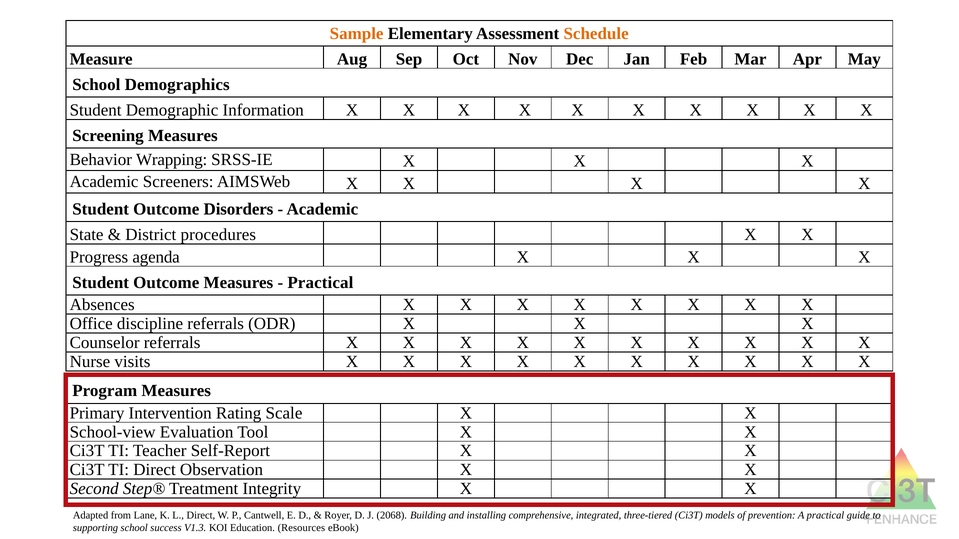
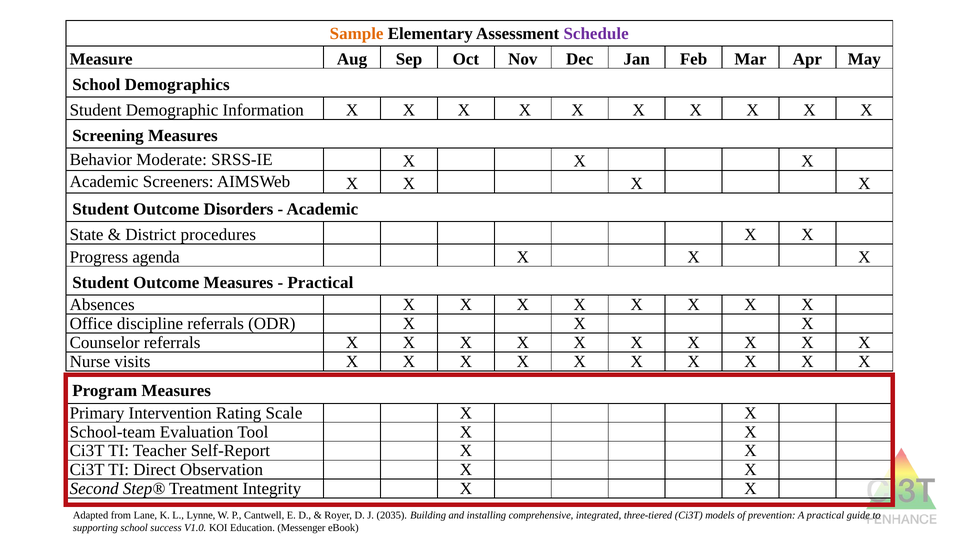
Schedule colour: orange -> purple (596, 33)
Wrapping: Wrapping -> Moderate (172, 160)
School-view: School-view -> School-team (113, 432)
L Direct: Direct -> Lynne (201, 516)
2068: 2068 -> 2035 (392, 516)
V1.3: V1.3 -> V1.0 (195, 528)
Resources: Resources -> Messenger (301, 528)
